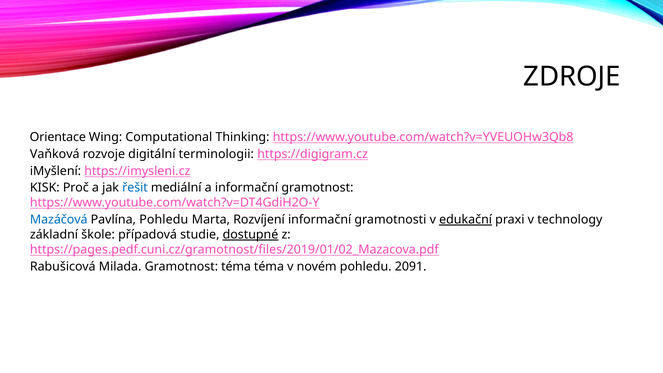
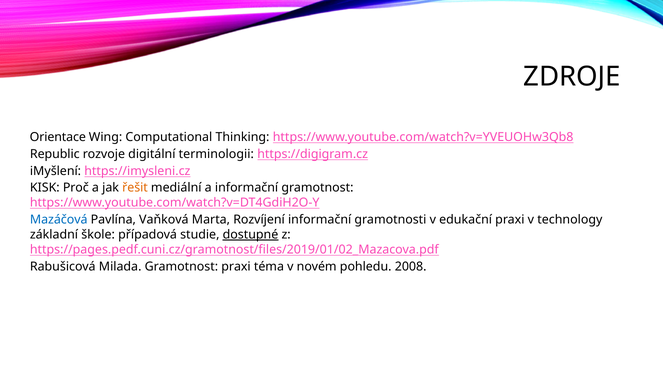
Vaňková: Vaňková -> Republic (55, 154)
řešit colour: blue -> orange (135, 188)
Pavlína Pohledu: Pohledu -> Vaňková (164, 220)
edukační underline: present -> none (466, 220)
Gramotnost téma: téma -> praxi (236, 266)
2091: 2091 -> 2008 (411, 266)
